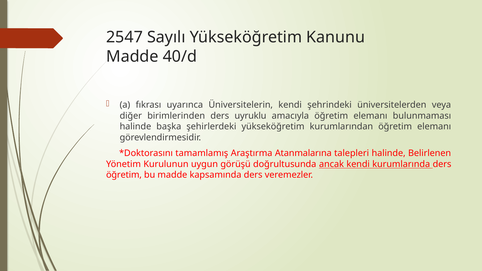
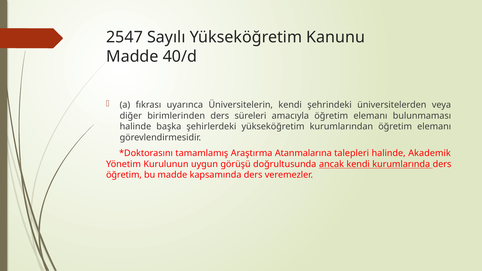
uyruklu: uyruklu -> süreleri (250, 116)
Belirlenen: Belirlenen -> Akademik (430, 153)
